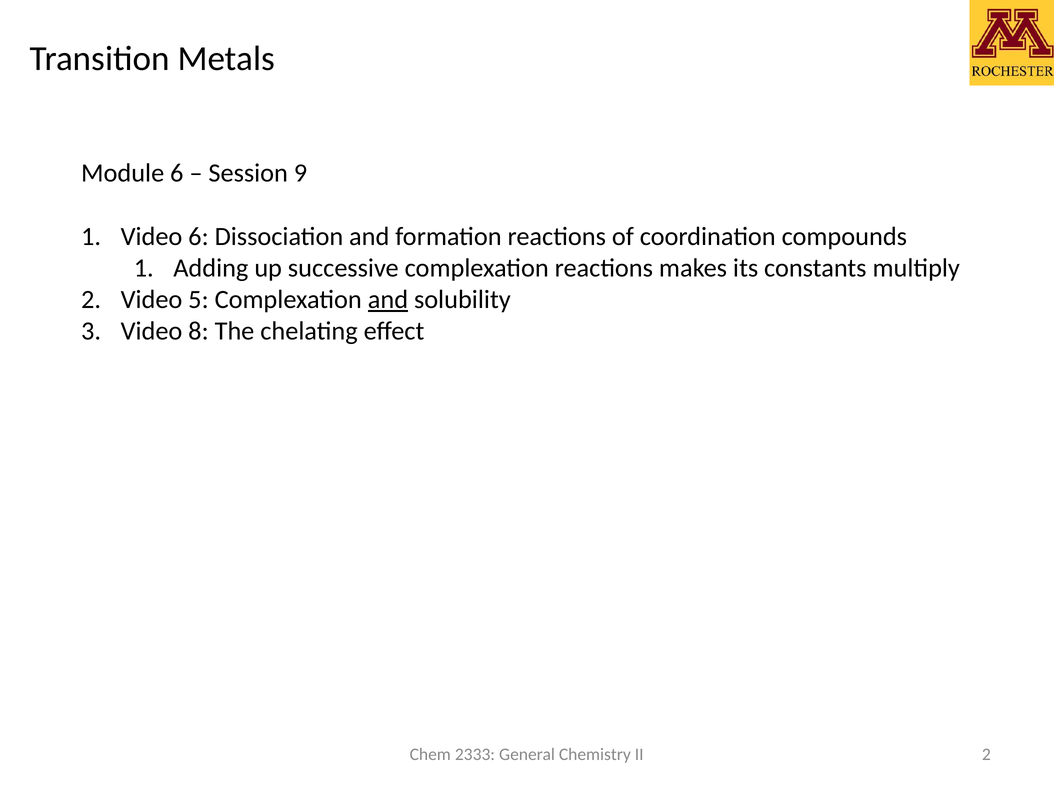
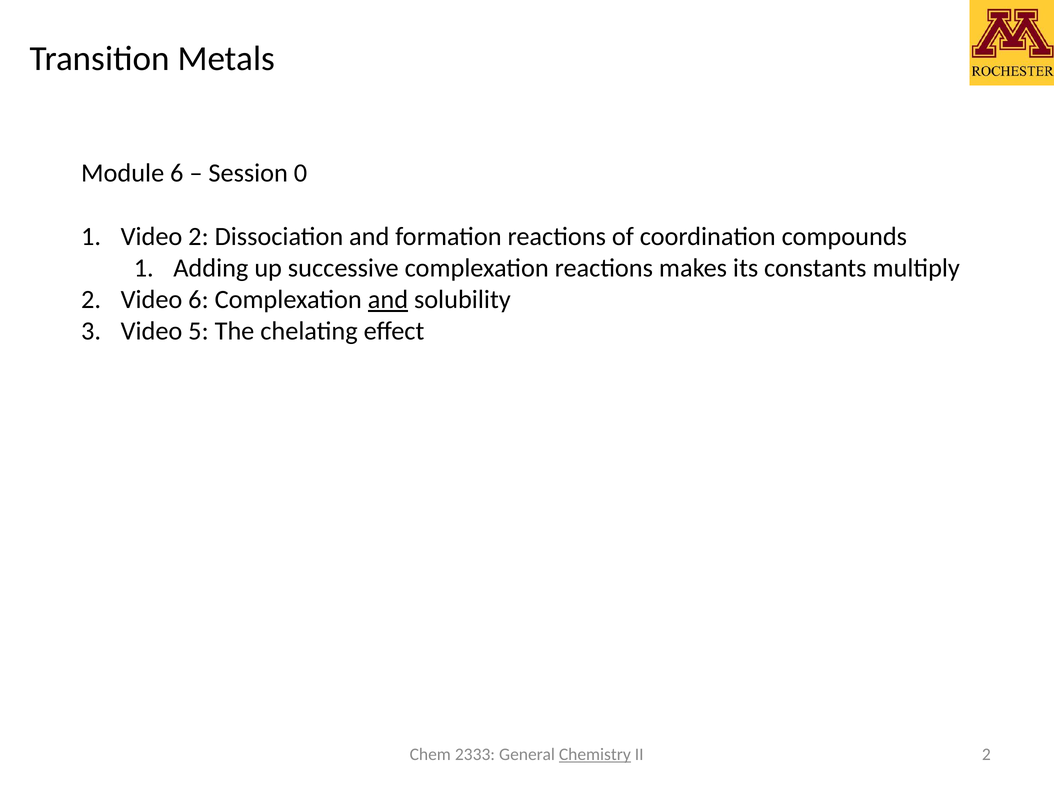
9: 9 -> 0 (301, 173)
Video 6: 6 -> 2 (198, 237)
Video 5: 5 -> 6 (198, 300)
8: 8 -> 5 (198, 331)
Chemistry underline: none -> present (595, 755)
